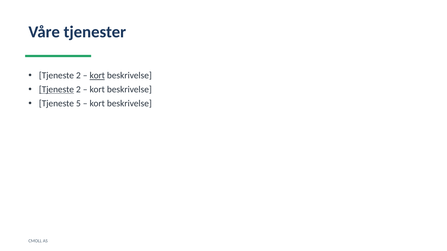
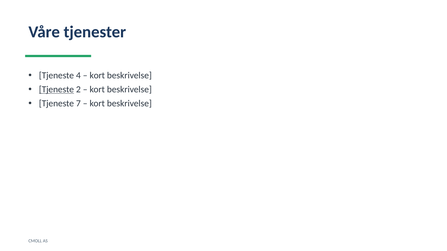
2: 2 -> 4 (78, 76)
kort underline: present -> none (97, 76)
5: 5 -> 7 (78, 104)
